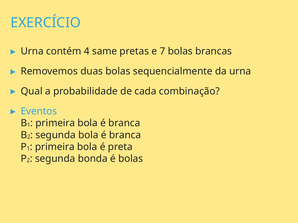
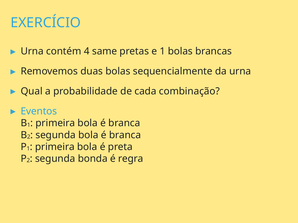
e 7: 7 -> 1 (162, 51)
é bolas: bolas -> regra (131, 159)
